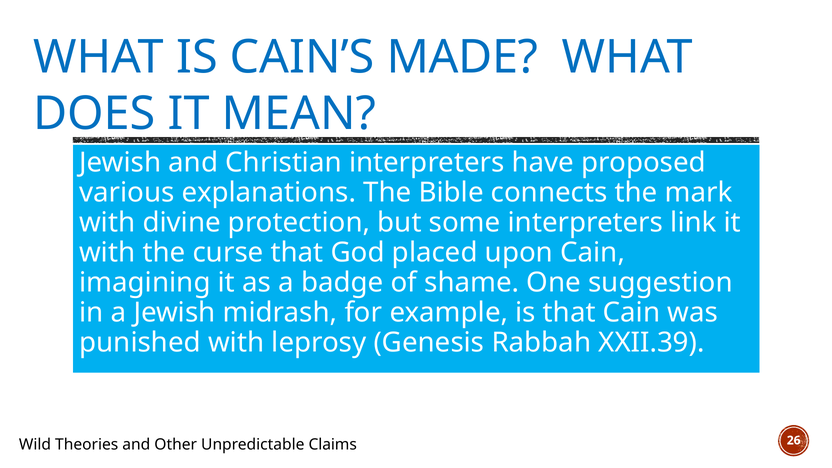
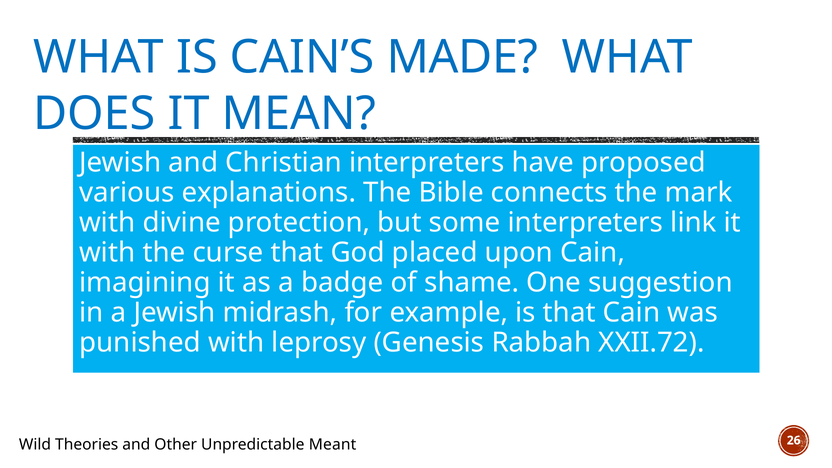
XXII.39: XXII.39 -> XXII.72 (651, 343)
Claims: Claims -> Meant (333, 445)
